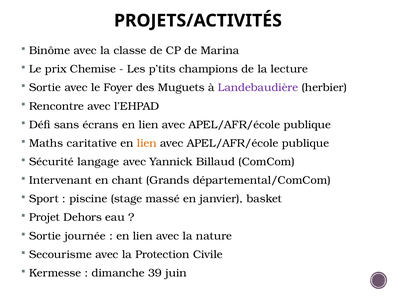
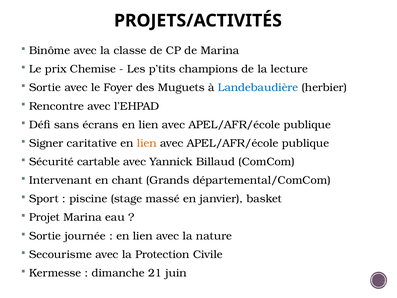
Landebaudière colour: purple -> blue (258, 88)
Maths: Maths -> Signer (46, 143)
langage: langage -> cartable (98, 162)
Projet Dehors: Dehors -> Marina (83, 217)
39: 39 -> 21 (155, 273)
